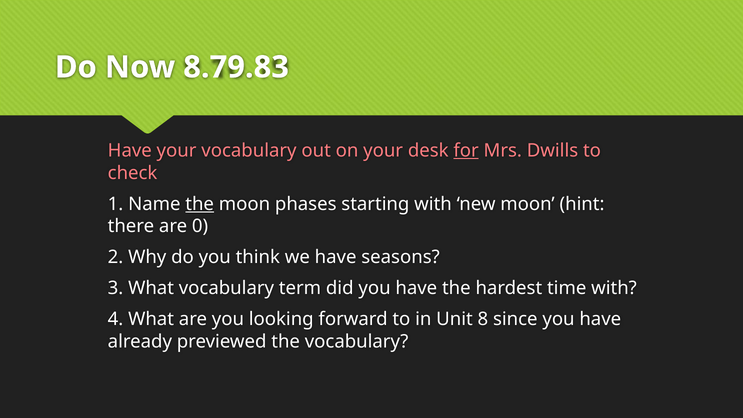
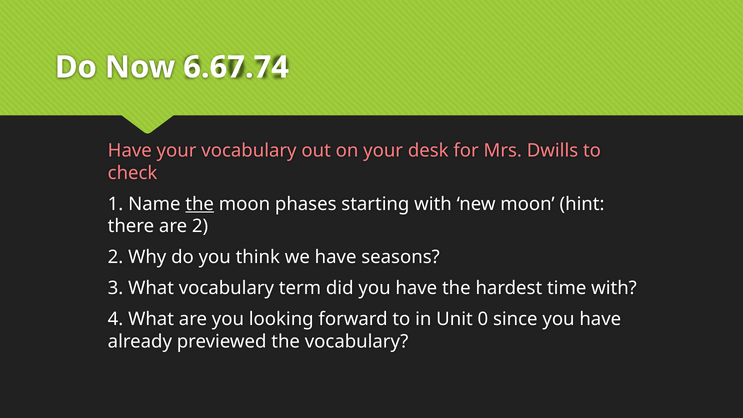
8.79.83: 8.79.83 -> 6.67.74 (236, 67)
for underline: present -> none (466, 151)
are 0: 0 -> 2 (200, 226)
8: 8 -> 0 (483, 319)
